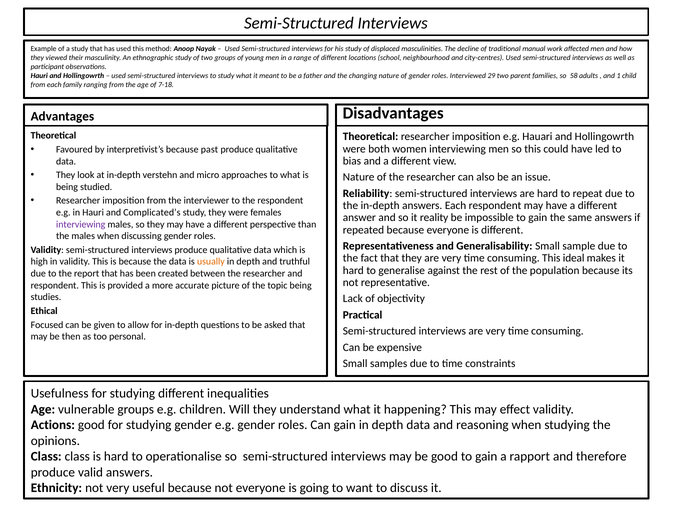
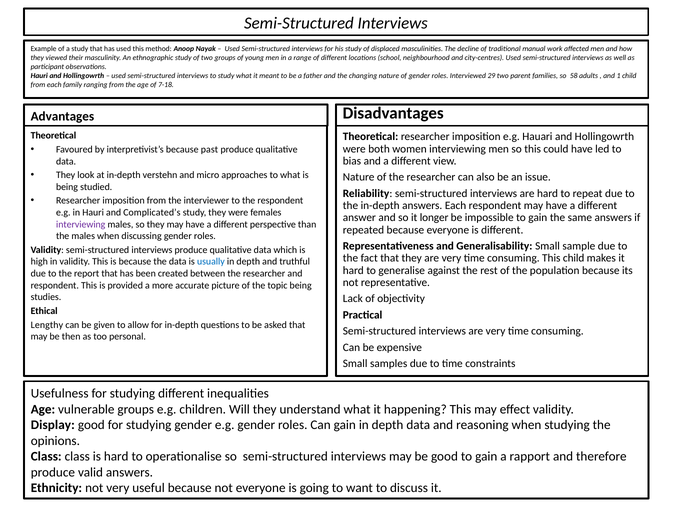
reality: reality -> longer (434, 218)
This ideal: ideal -> child (574, 258)
usually colour: orange -> blue (211, 262)
Focused: Focused -> Lengthy (47, 325)
Actions: Actions -> Display (53, 425)
